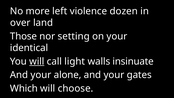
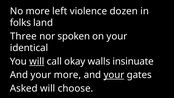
over: over -> folks (20, 23)
Those: Those -> Three (23, 36)
setting: setting -> spoken (74, 36)
light: light -> okay (75, 61)
your alone: alone -> more (67, 75)
your underline: none -> present (114, 75)
Which: Which -> Asked (24, 88)
